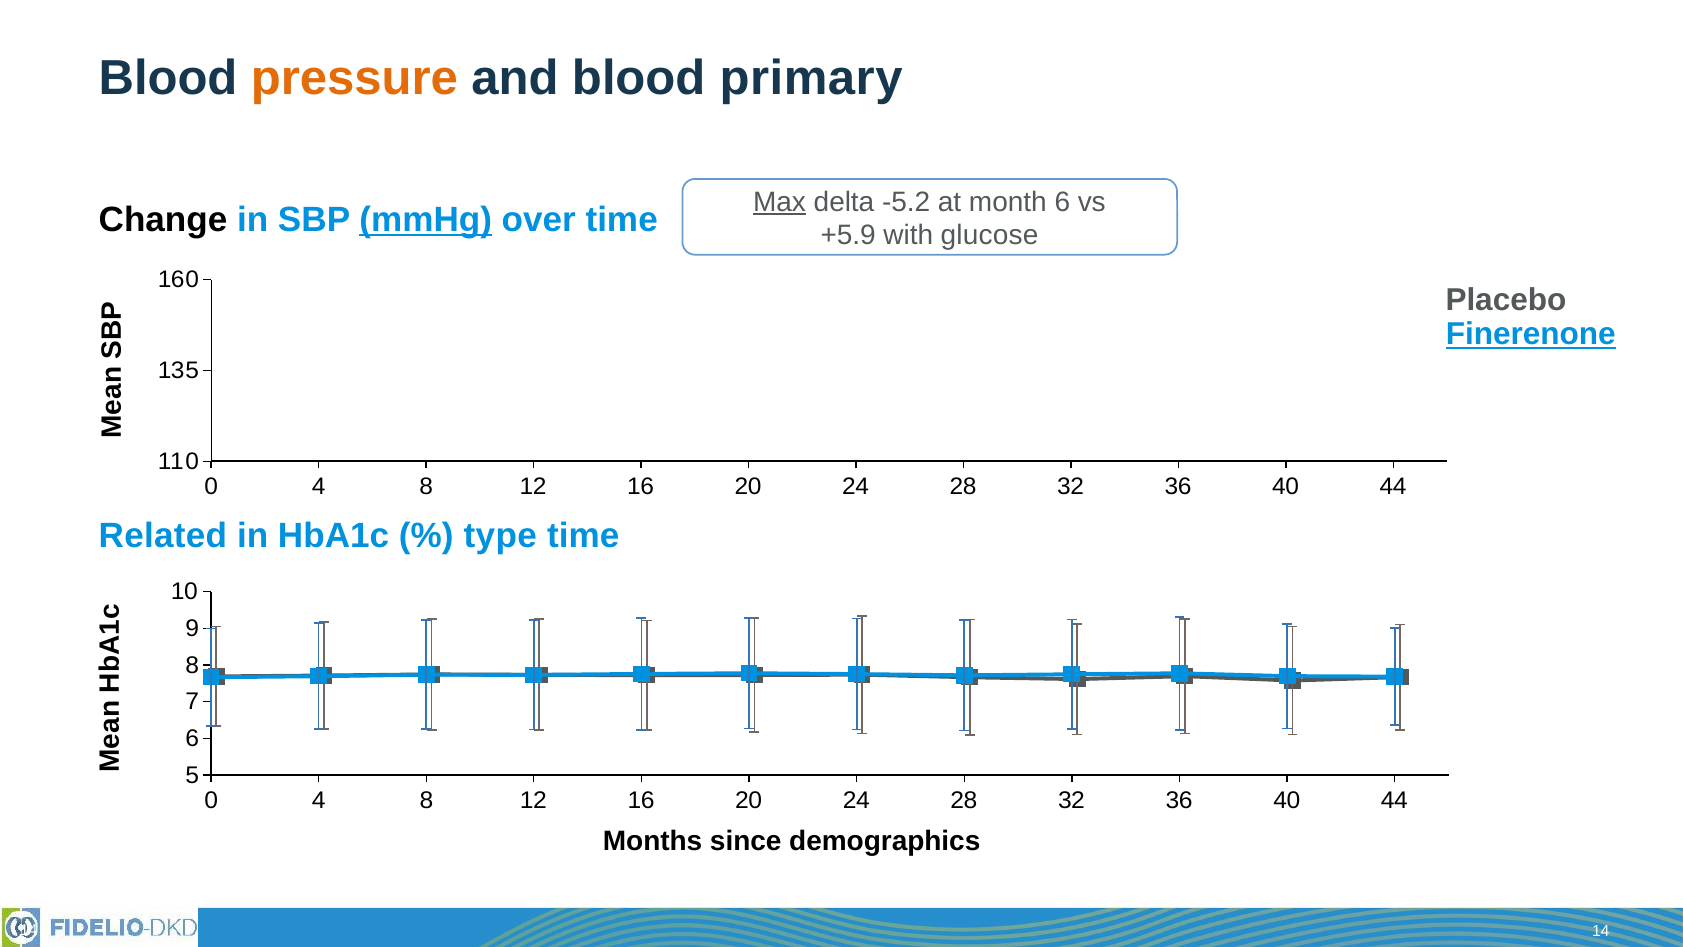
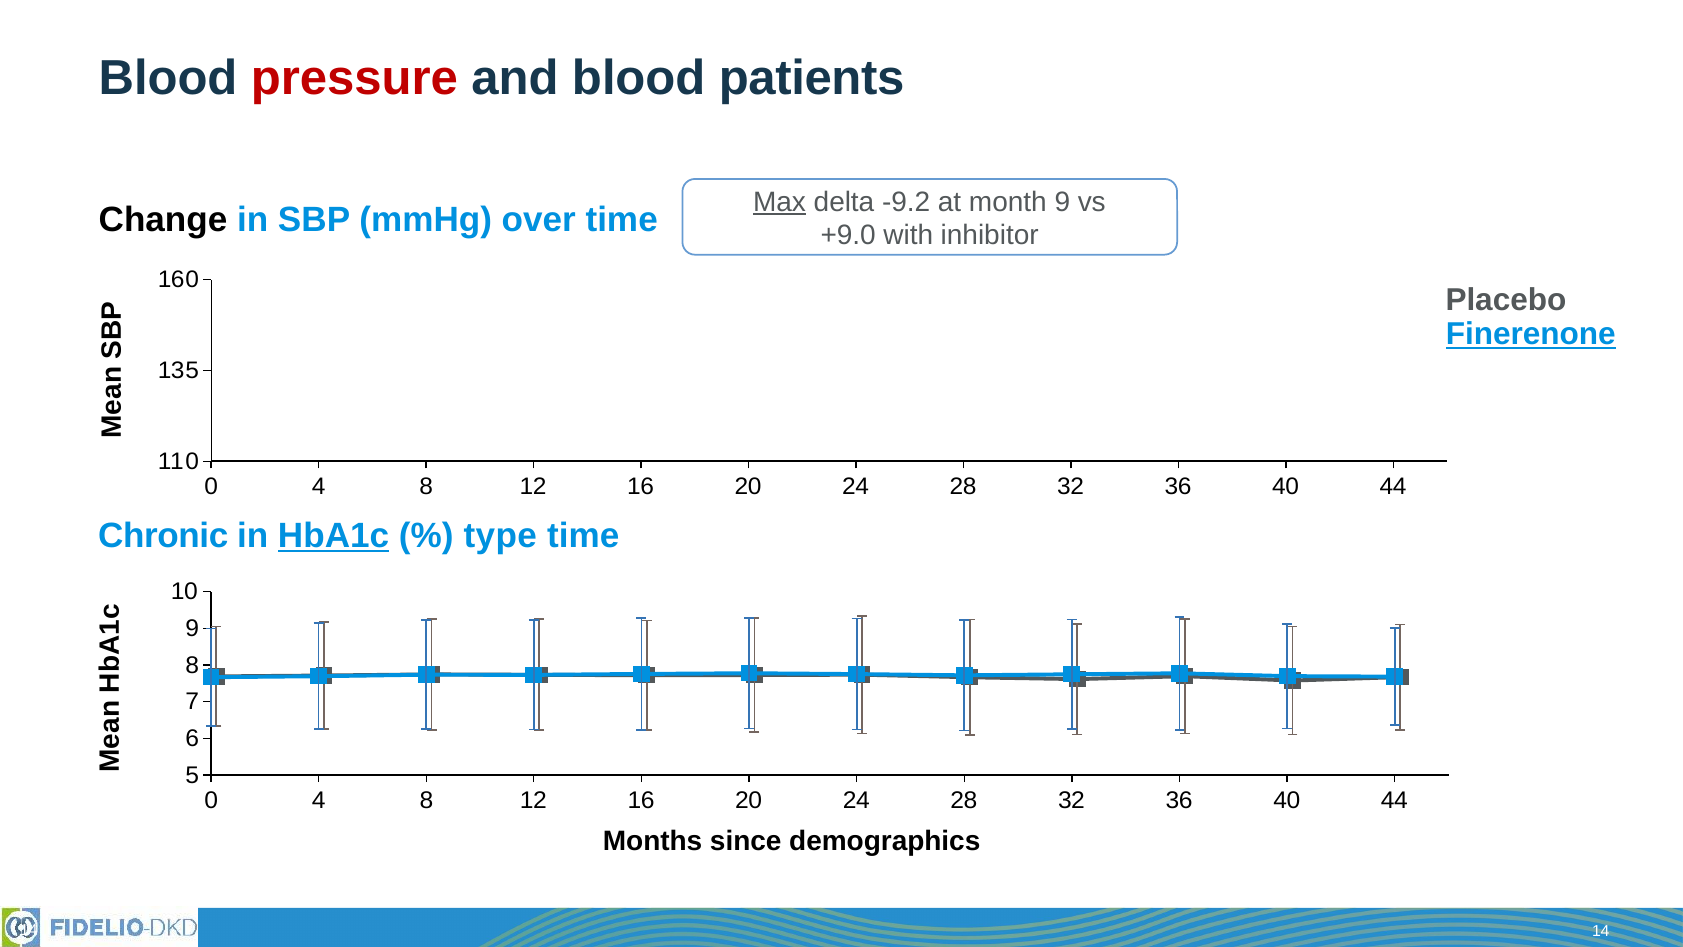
pressure colour: orange -> red (354, 78)
primary: primary -> patients (812, 78)
-5.2: -5.2 -> -9.2 (906, 202)
month 6: 6 -> 9 (1062, 202)
mmHg underline: present -> none (426, 220)
+5.9: +5.9 -> +9.0 (848, 235)
glucose: glucose -> inhibitor (990, 235)
Related: Related -> Chronic (163, 536)
HbA1c underline: none -> present (334, 536)
